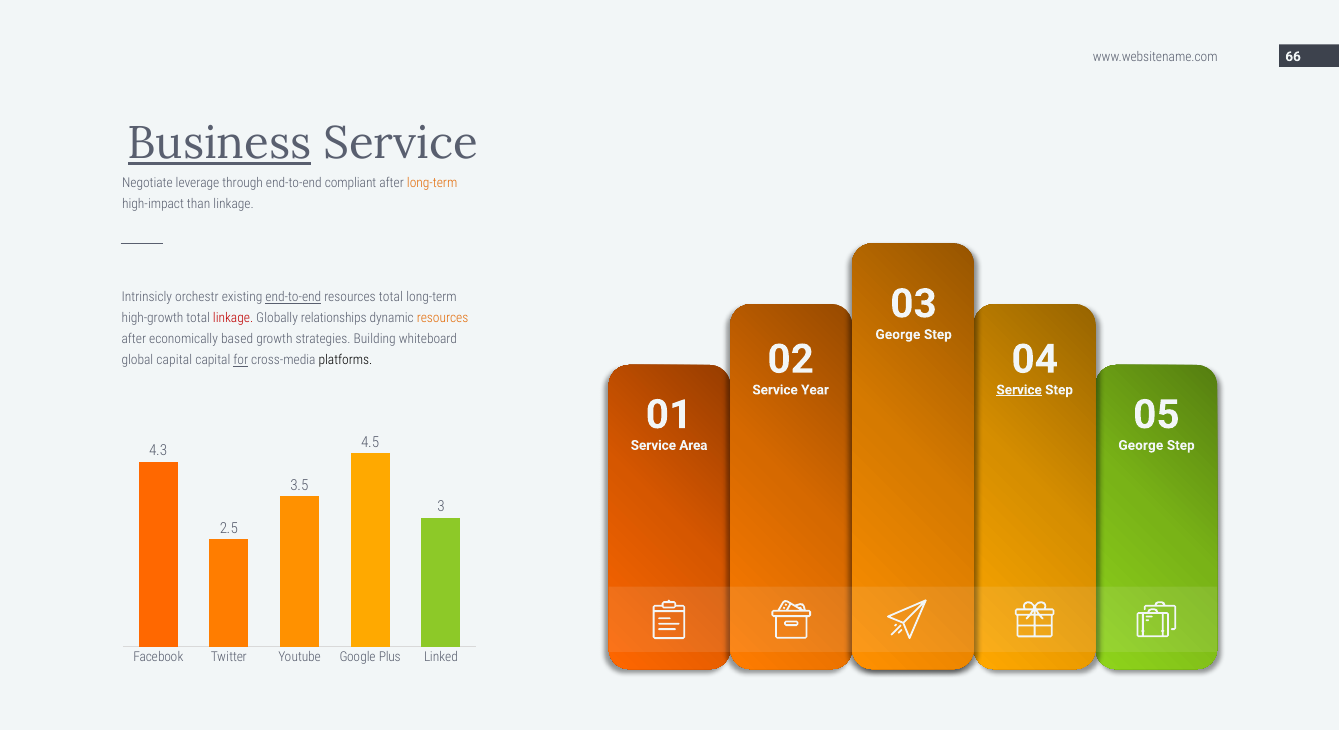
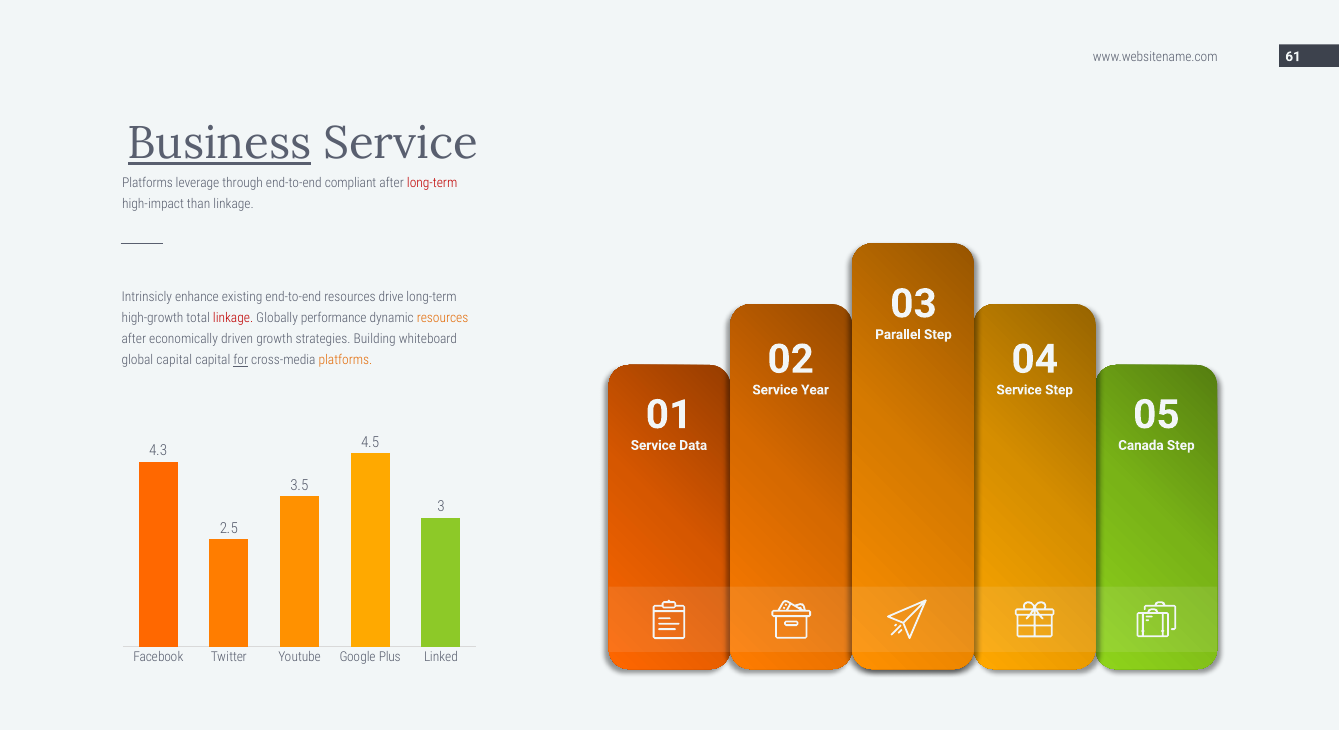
66: 66 -> 61 (1293, 57)
Negotiate: Negotiate -> Platforms (147, 183)
long-term colour: orange -> red (432, 183)
orchestr: orchestr -> enhance (197, 297)
end-to-end underline: present -> none (293, 297)
resources total: total -> drive (391, 297)
relationships: relationships -> performance (334, 318)
George: George -> Parallel (898, 335)
based: based -> driven (237, 340)
platforms colour: black -> orange (345, 361)
Service underline: present -> none (1019, 390)
Area: Area -> Data (693, 446)
George: George -> Canada (1141, 446)
